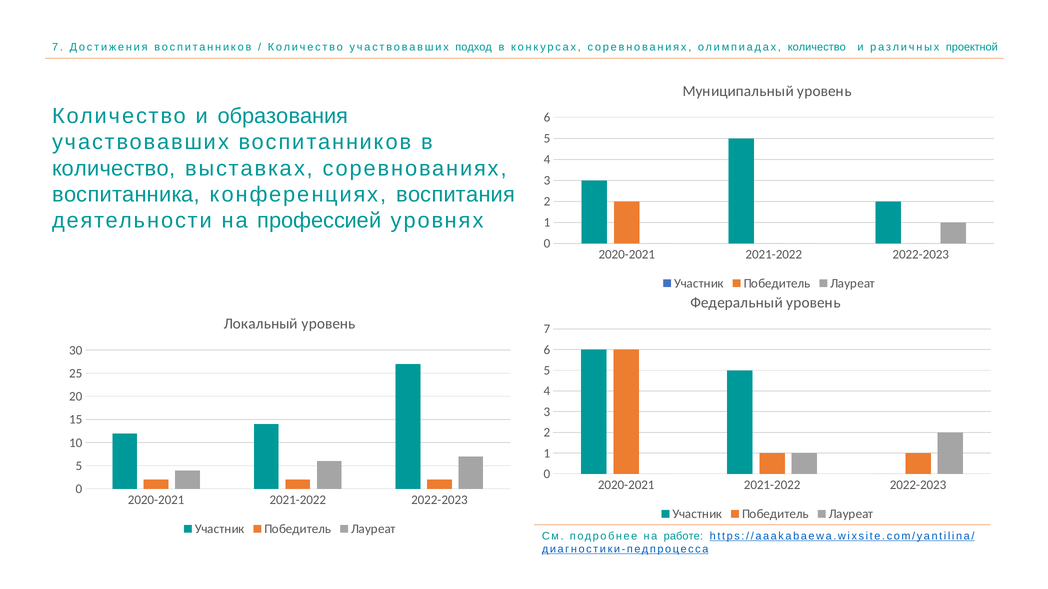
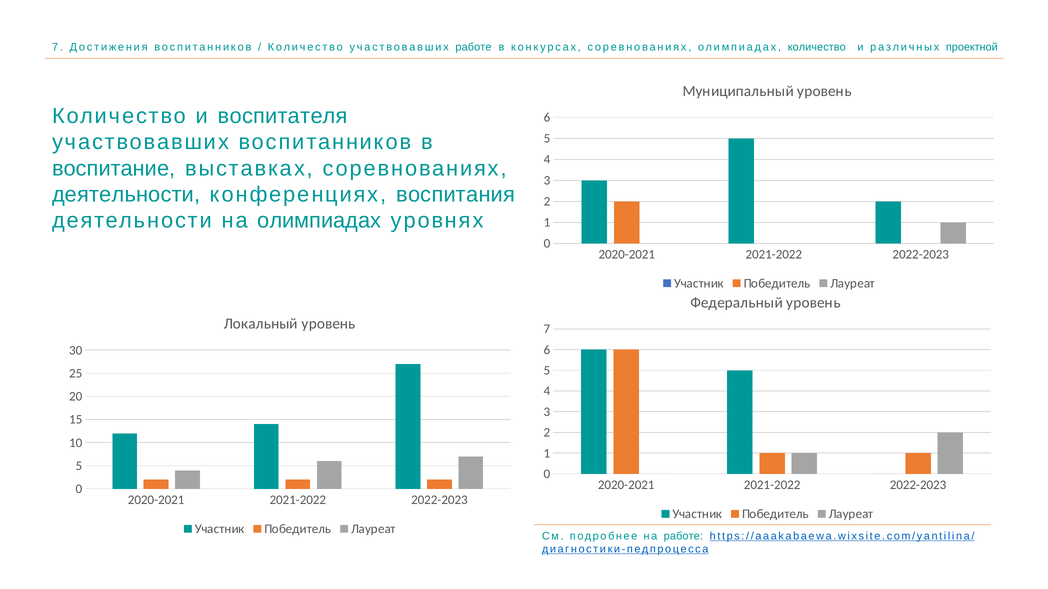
участвовавших подход: подход -> работе (474, 47)
образования: образования -> воспитателя (283, 116)
количество: количество -> воспитание (114, 168)
воспитанника: воспитанника -> деятельности (126, 195)
на профессией: профессией -> олимпиадах (319, 221)
